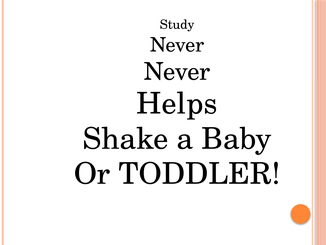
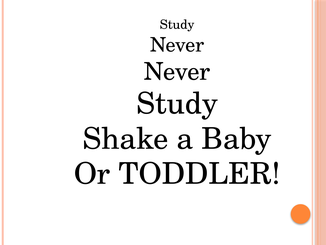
Helps: Helps -> Study (177, 104)
